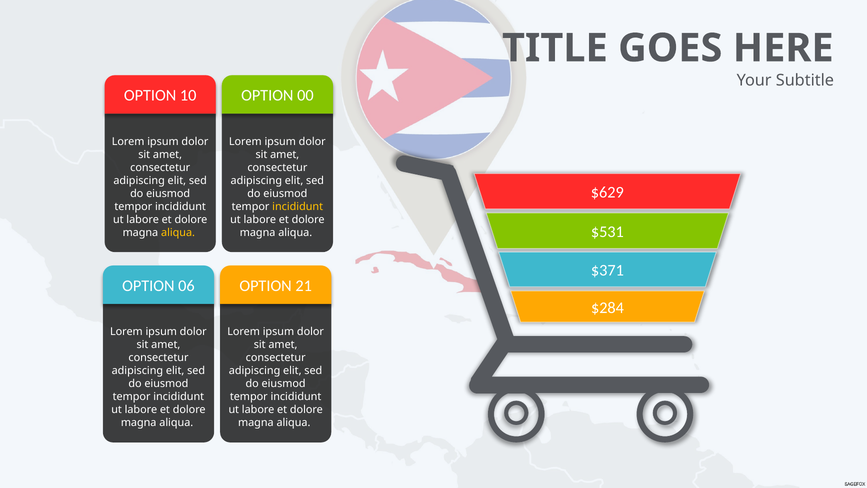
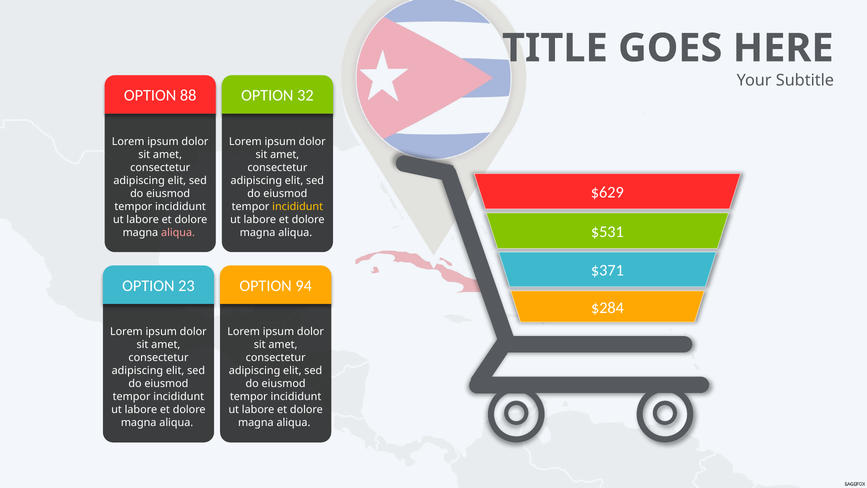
10: 10 -> 88 (188, 95)
00: 00 -> 32 (305, 95)
aliqua colour: yellow -> pink (178, 232)
06: 06 -> 23 (186, 286)
21: 21 -> 94 (304, 286)
